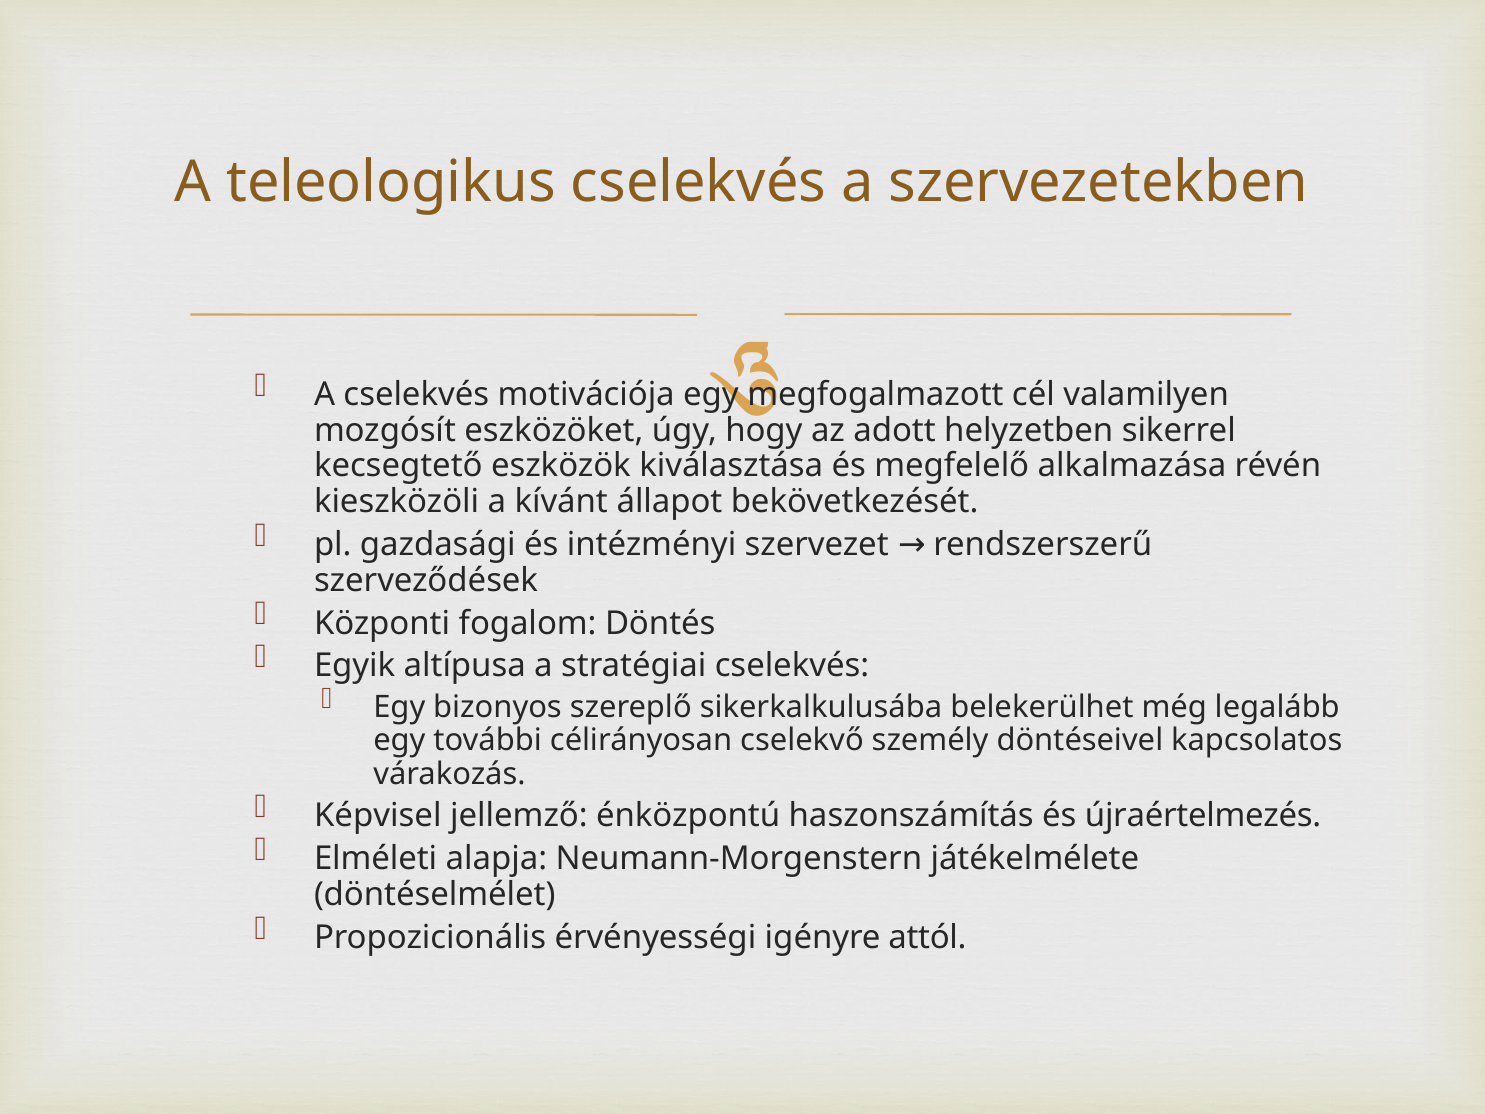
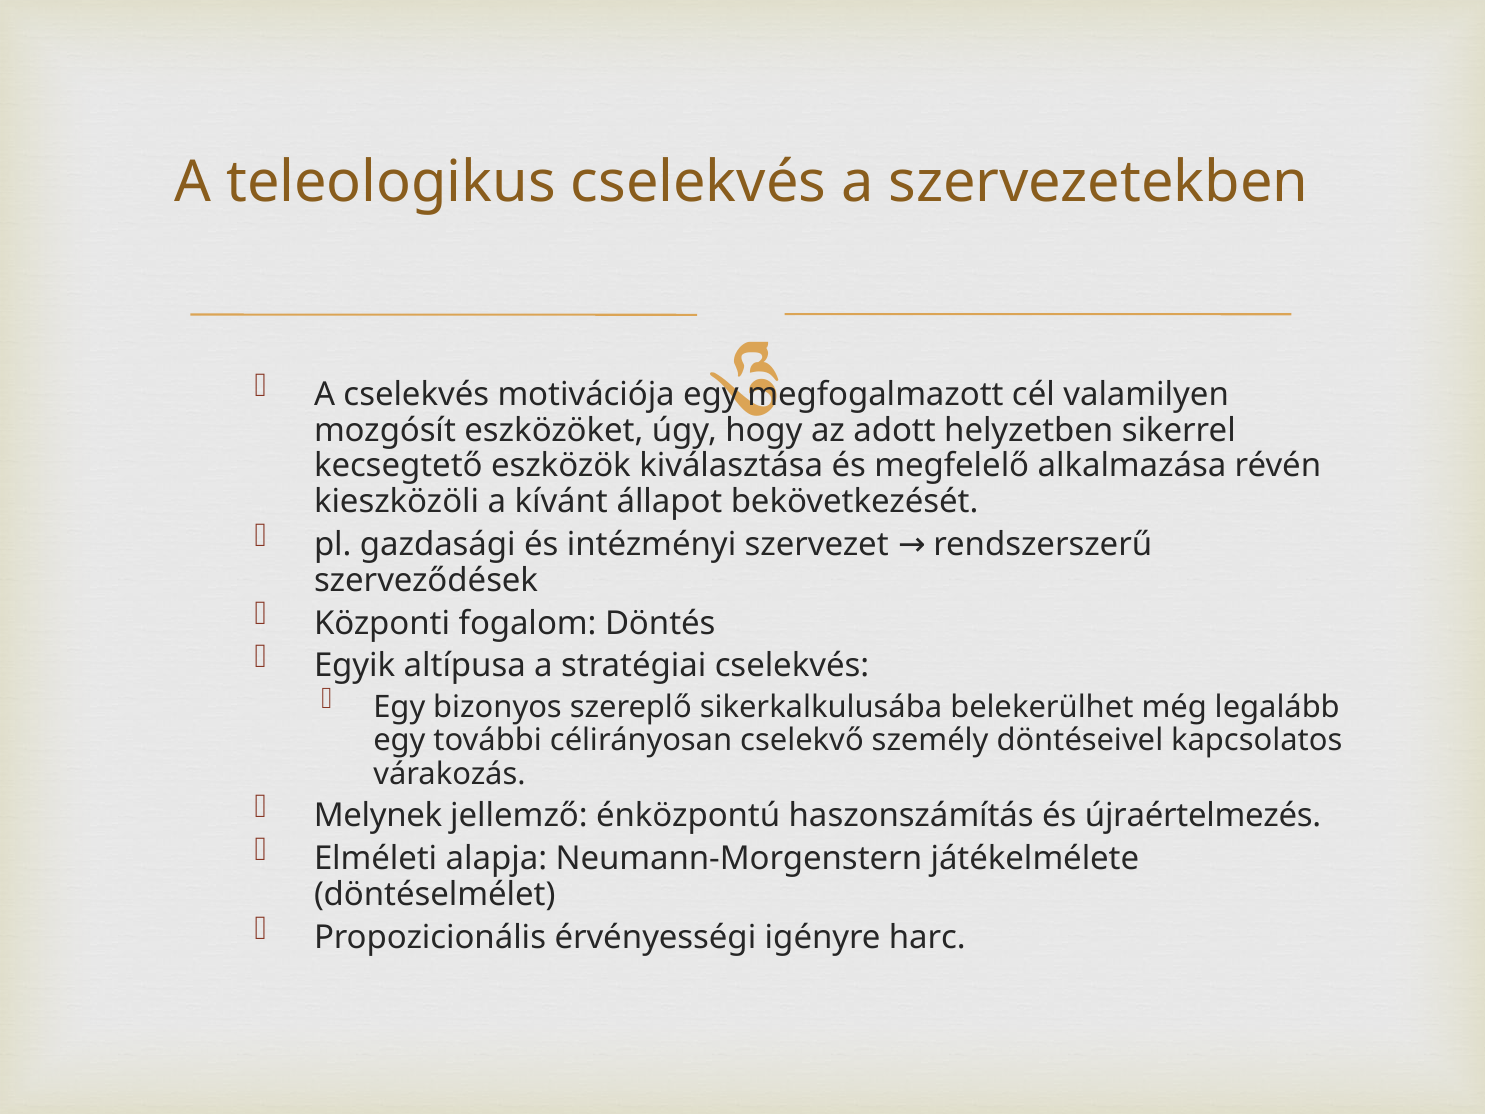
Képvisel: Képvisel -> Melynek (378, 816)
attól: attól -> harc (927, 937)
